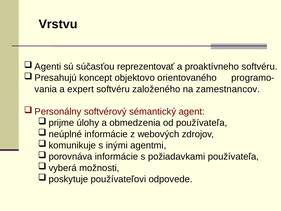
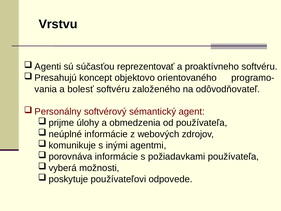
expert: expert -> bolesť (81, 89)
zamestnancov: zamestnancov -> odôvodňovateľ (228, 89)
